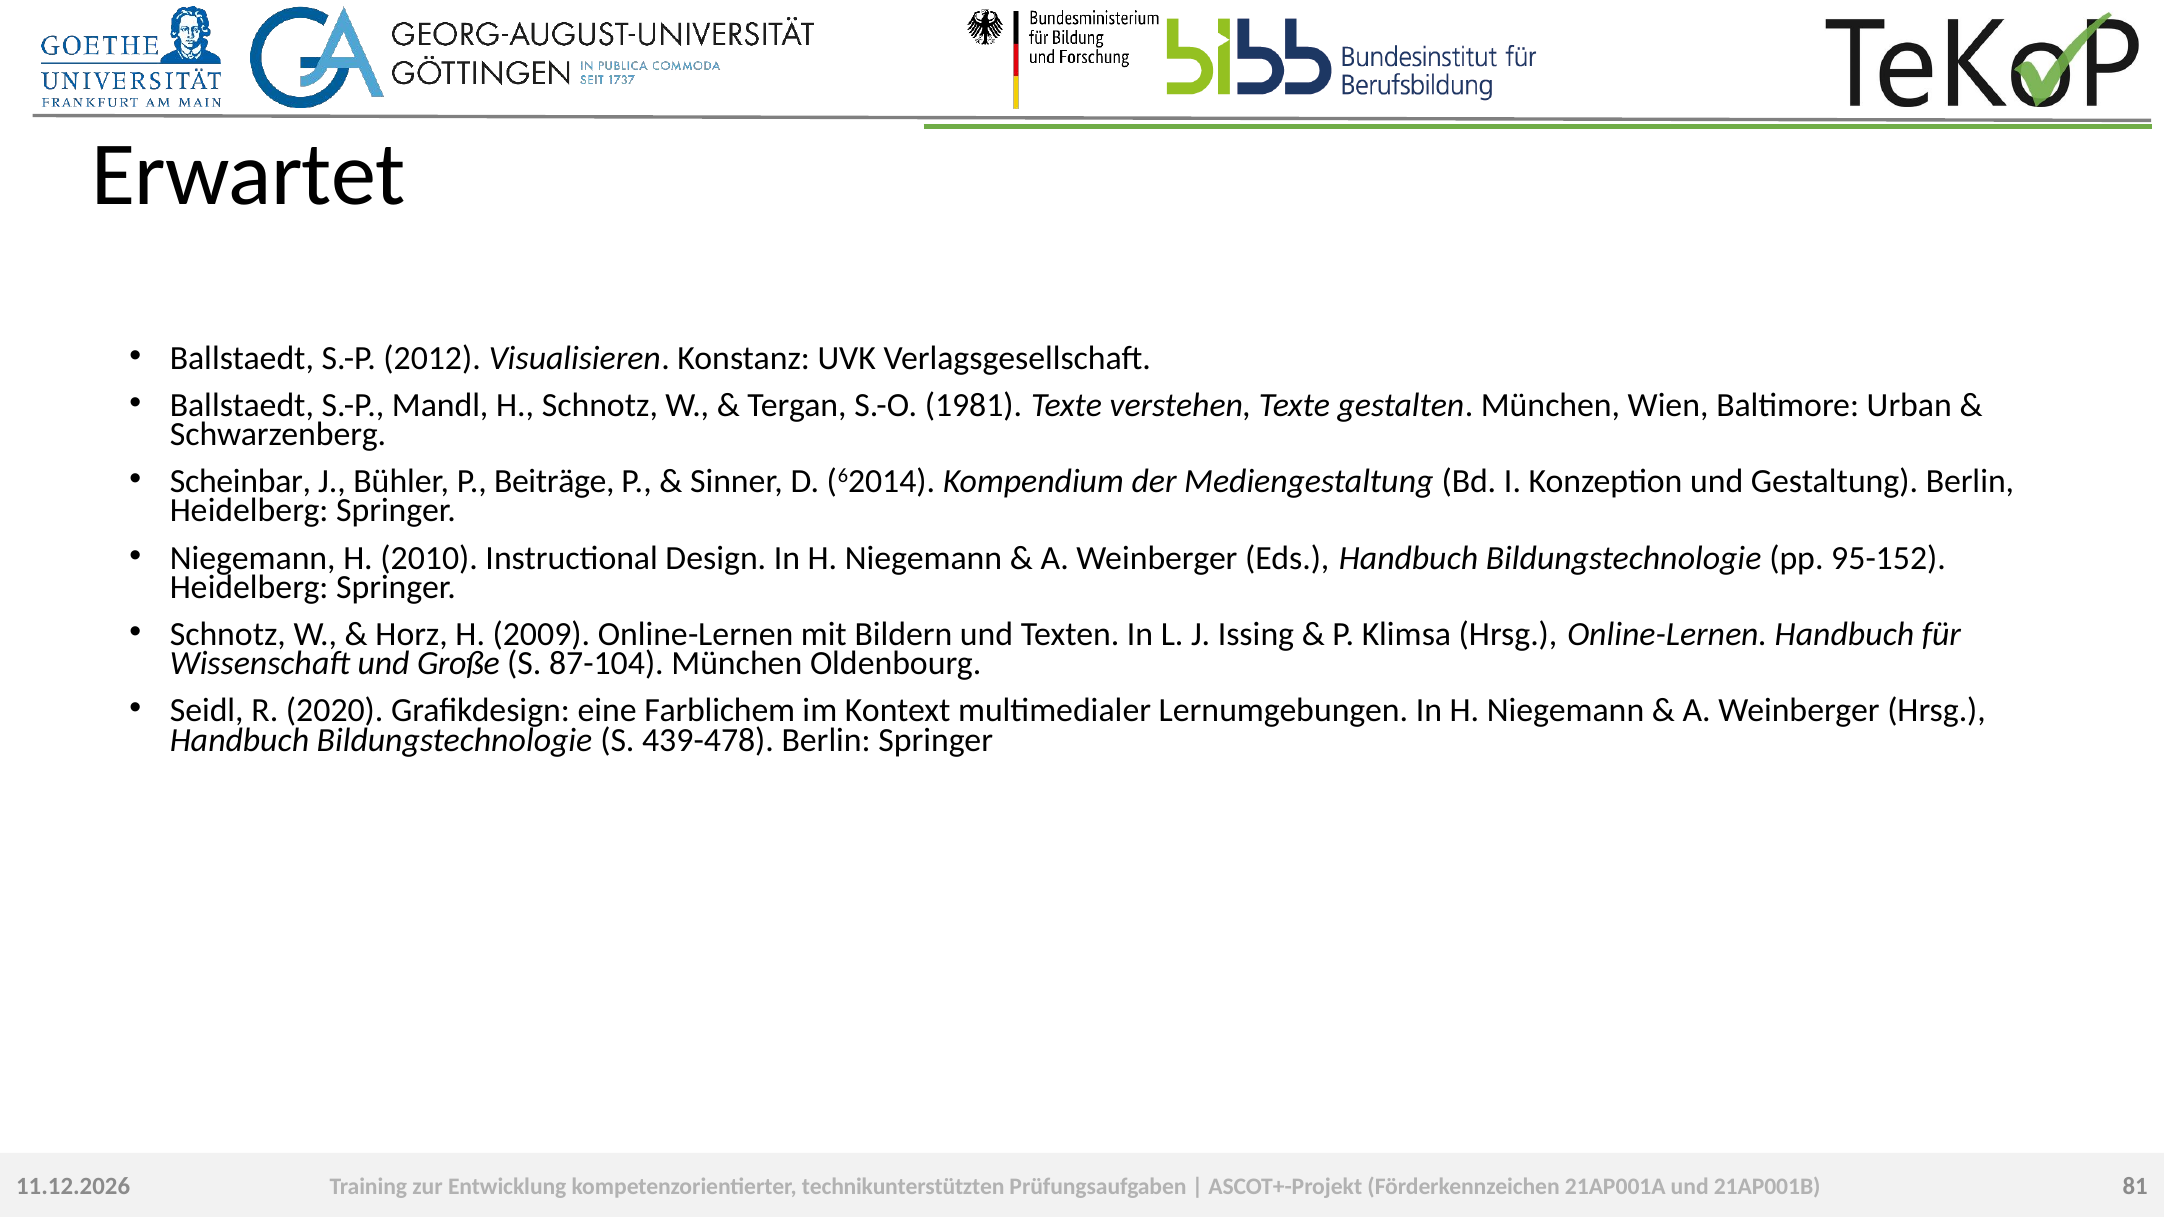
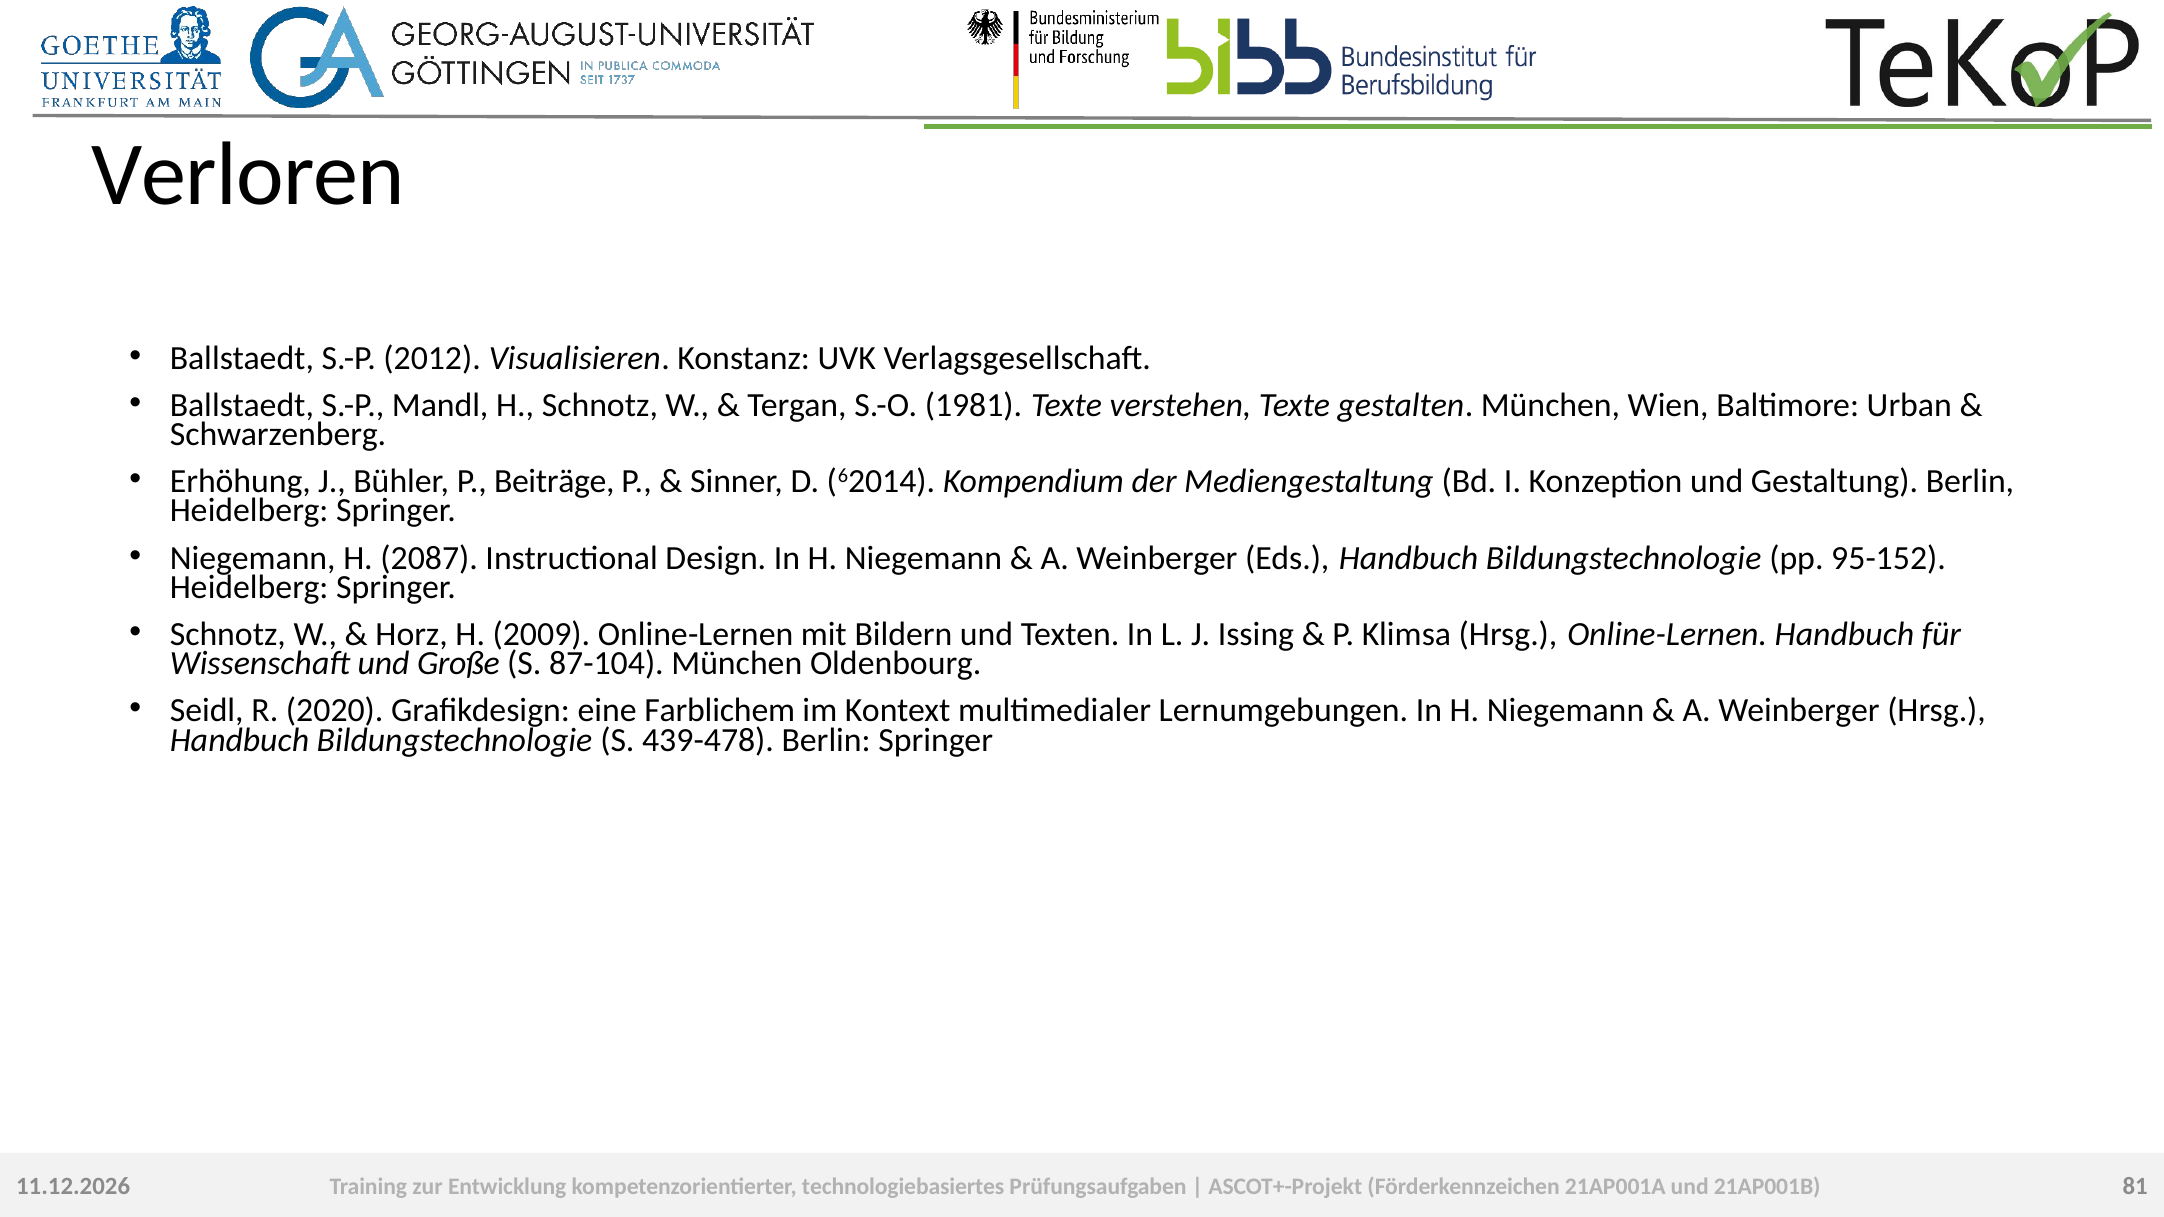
Erwartet: Erwartet -> Verloren (248, 175)
Scheinbar: Scheinbar -> Erhöhung (240, 482)
2010: 2010 -> 2087 (429, 558)
technikunterstützten: technikunterstützten -> technologiebasiertes (903, 1186)
